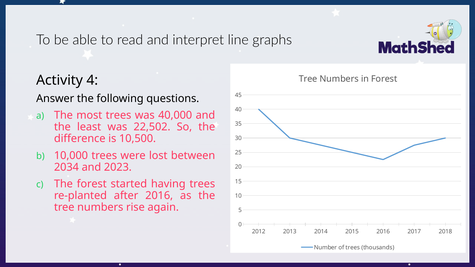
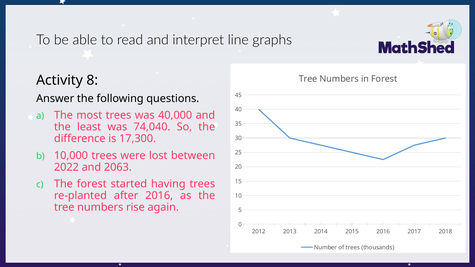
4: 4 -> 8 (92, 80)
22,502: 22,502 -> 74,040 (152, 127)
10,500: 10,500 -> 17,300 (138, 139)
2034: 2034 -> 2022 (66, 167)
2023: 2023 -> 2063 (118, 167)
